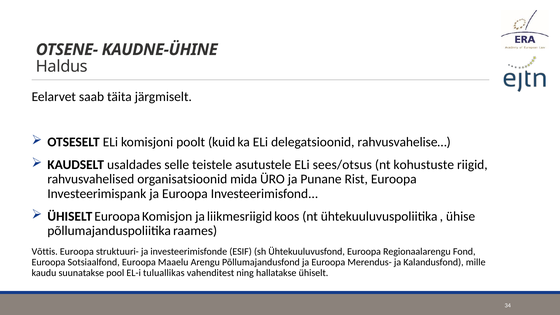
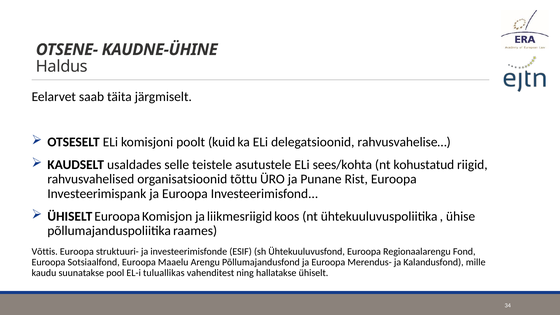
sees/otsus: sees/otsus -> sees/kohta (342, 165)
kohustuste: kohustuste -> kohustatud (424, 165)
mida: mida -> tõttu (244, 179)
